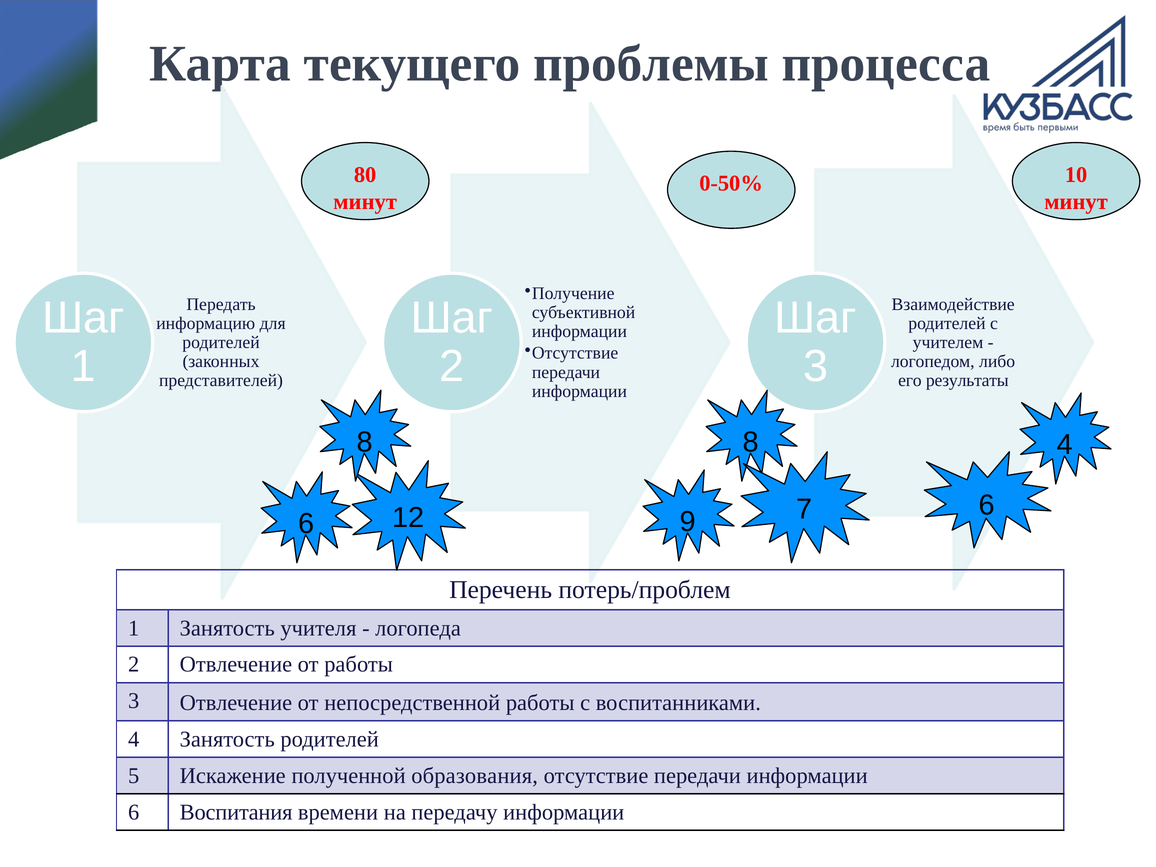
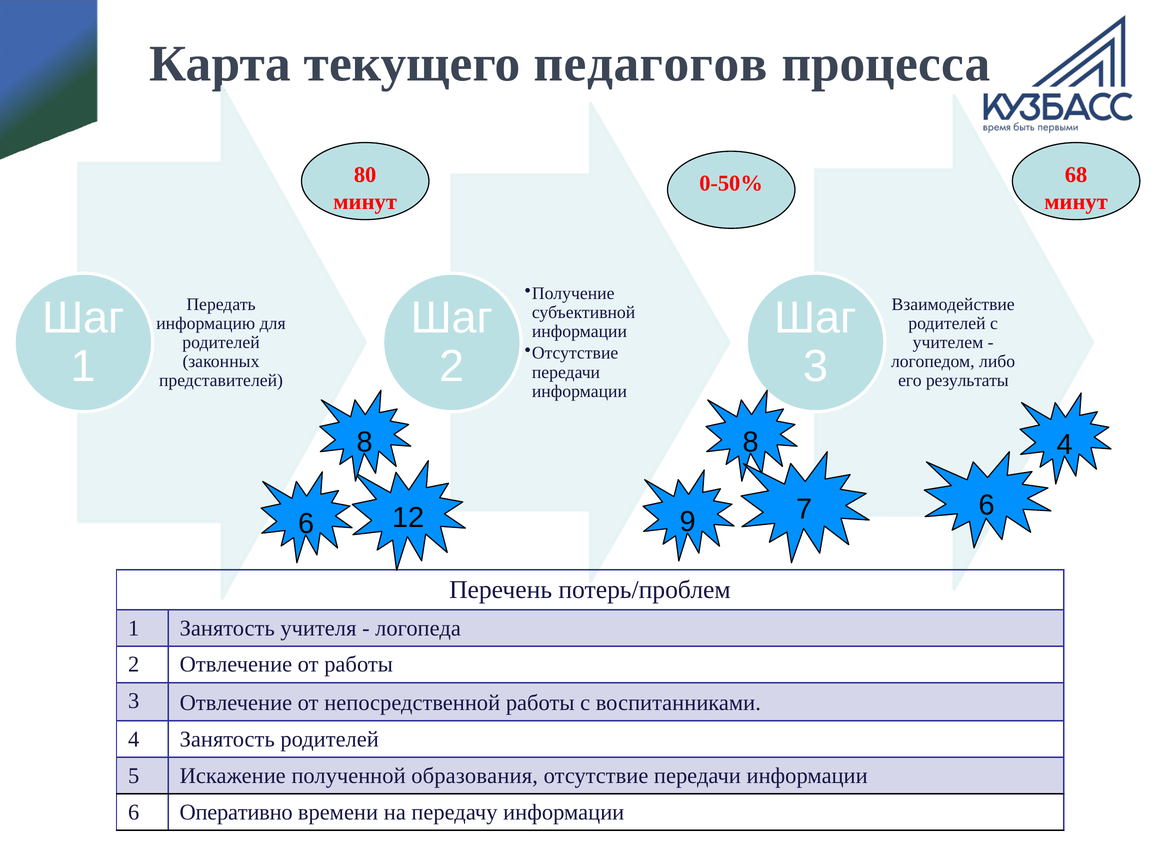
проблемы: проблемы -> педагогов (651, 64)
10: 10 -> 68 (1076, 175)
Воспитания: Воспитания -> Оперативно (236, 812)
